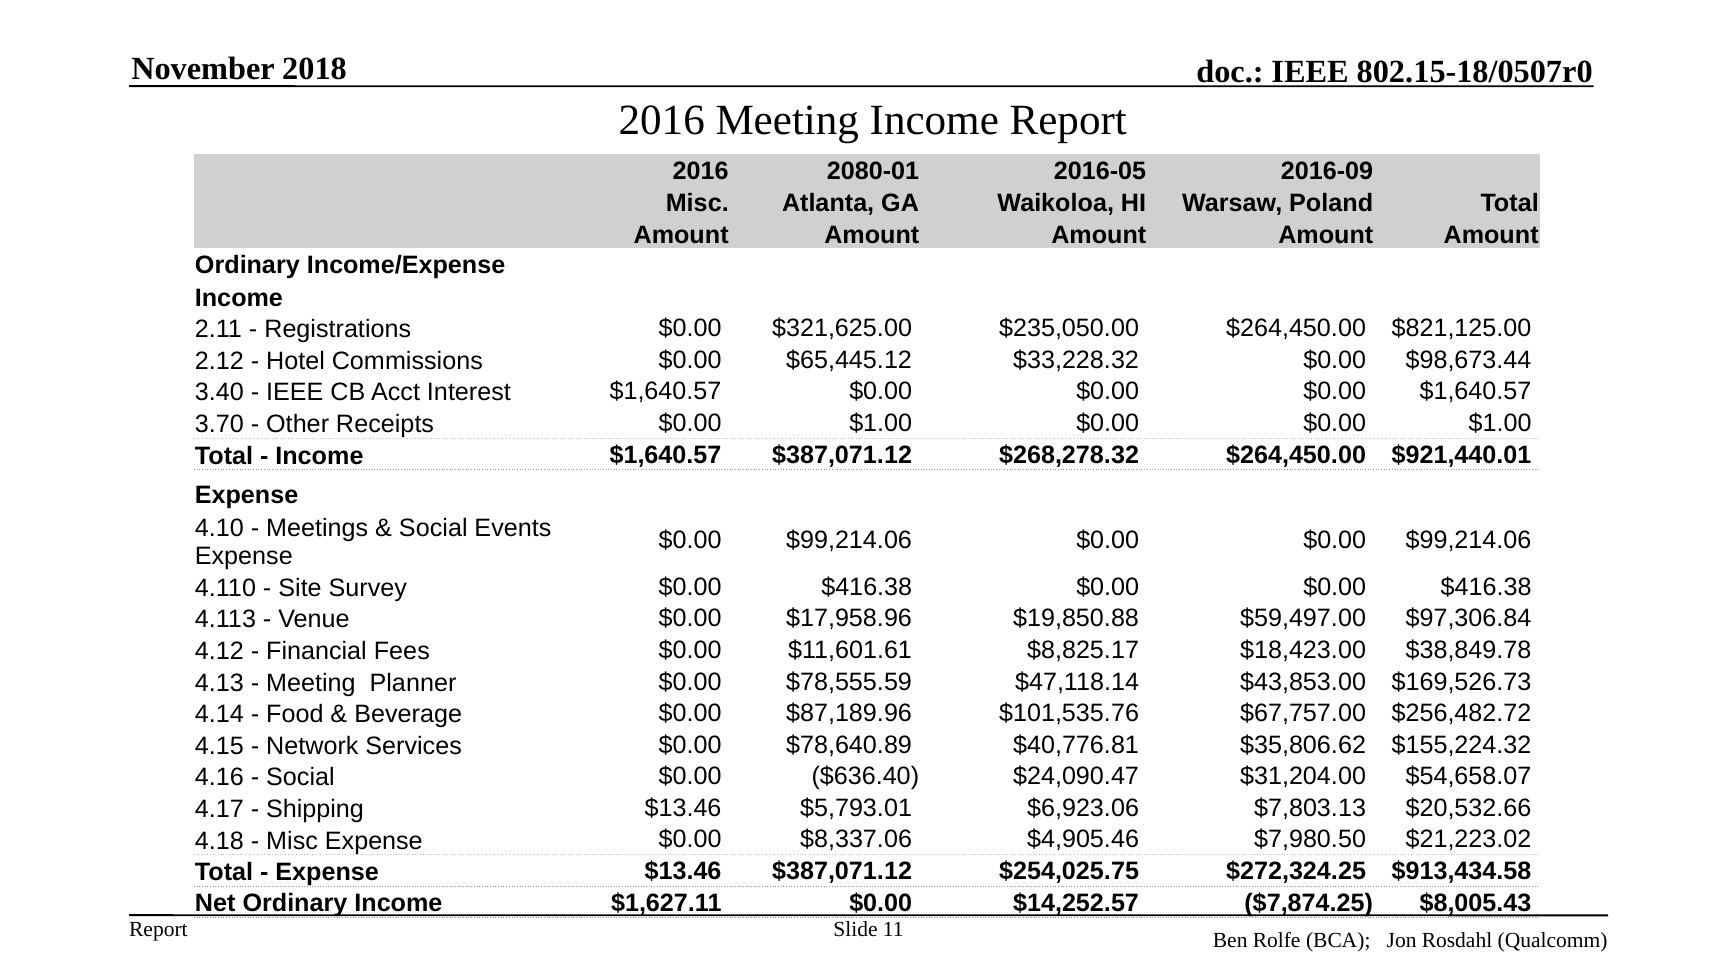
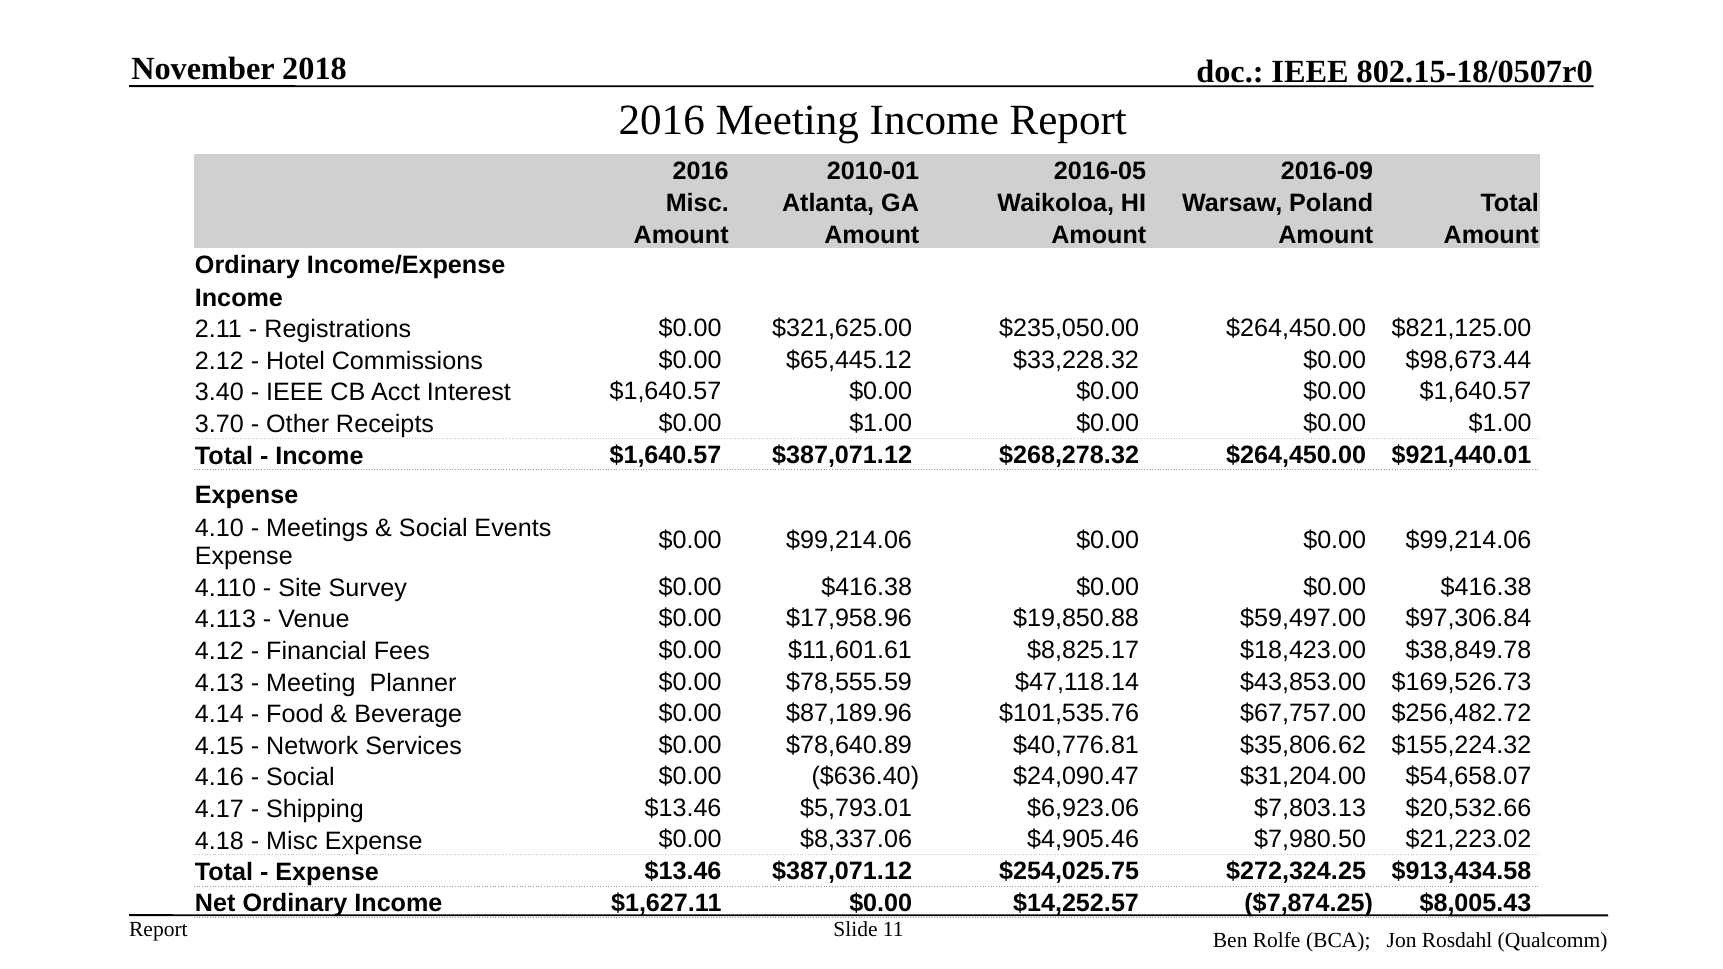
2080-01: 2080-01 -> 2010-01 (873, 172)
